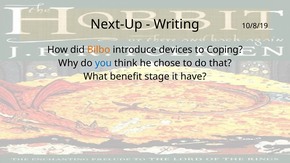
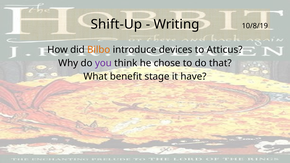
Next-Up: Next-Up -> Shift-Up (116, 24)
Coping: Coping -> Atticus (225, 50)
you colour: blue -> purple (103, 63)
